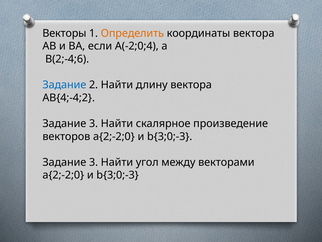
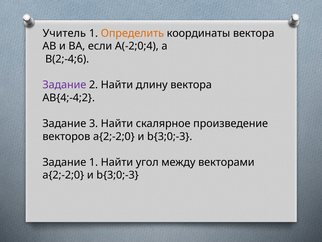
Векторы: Векторы -> Учитель (64, 33)
Задание colour: blue -> purple (64, 85)
3: 3 -> 1 (94, 162)
